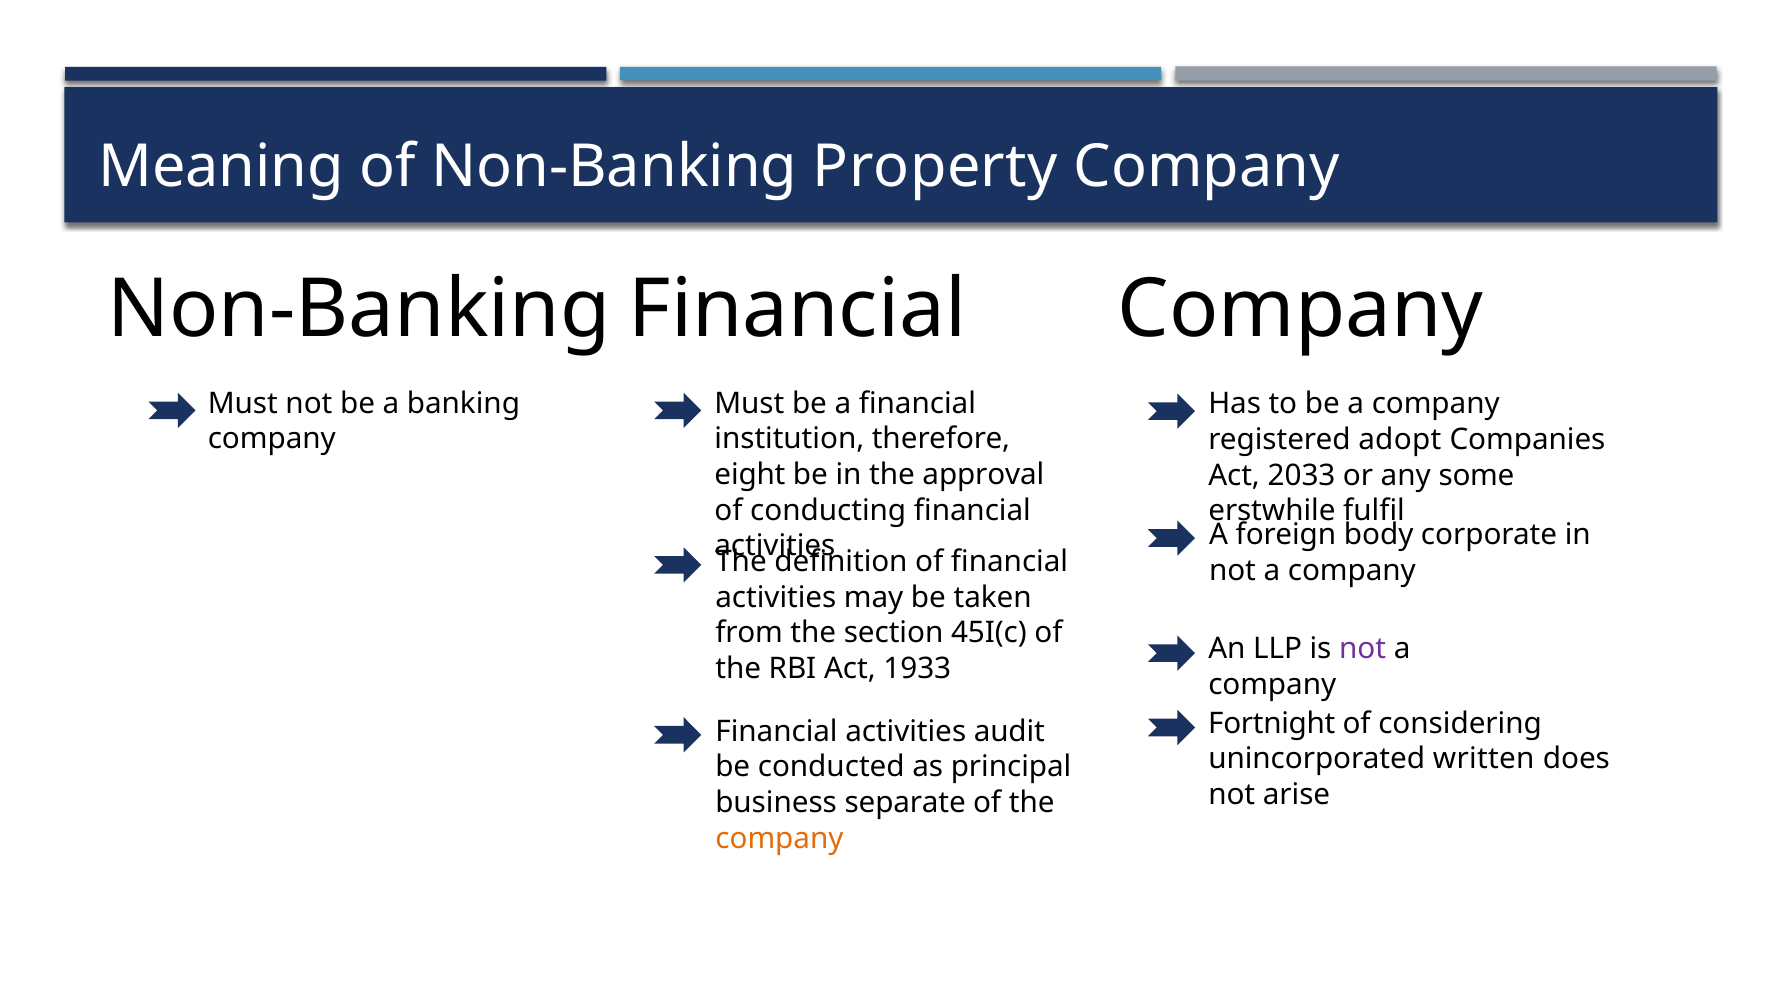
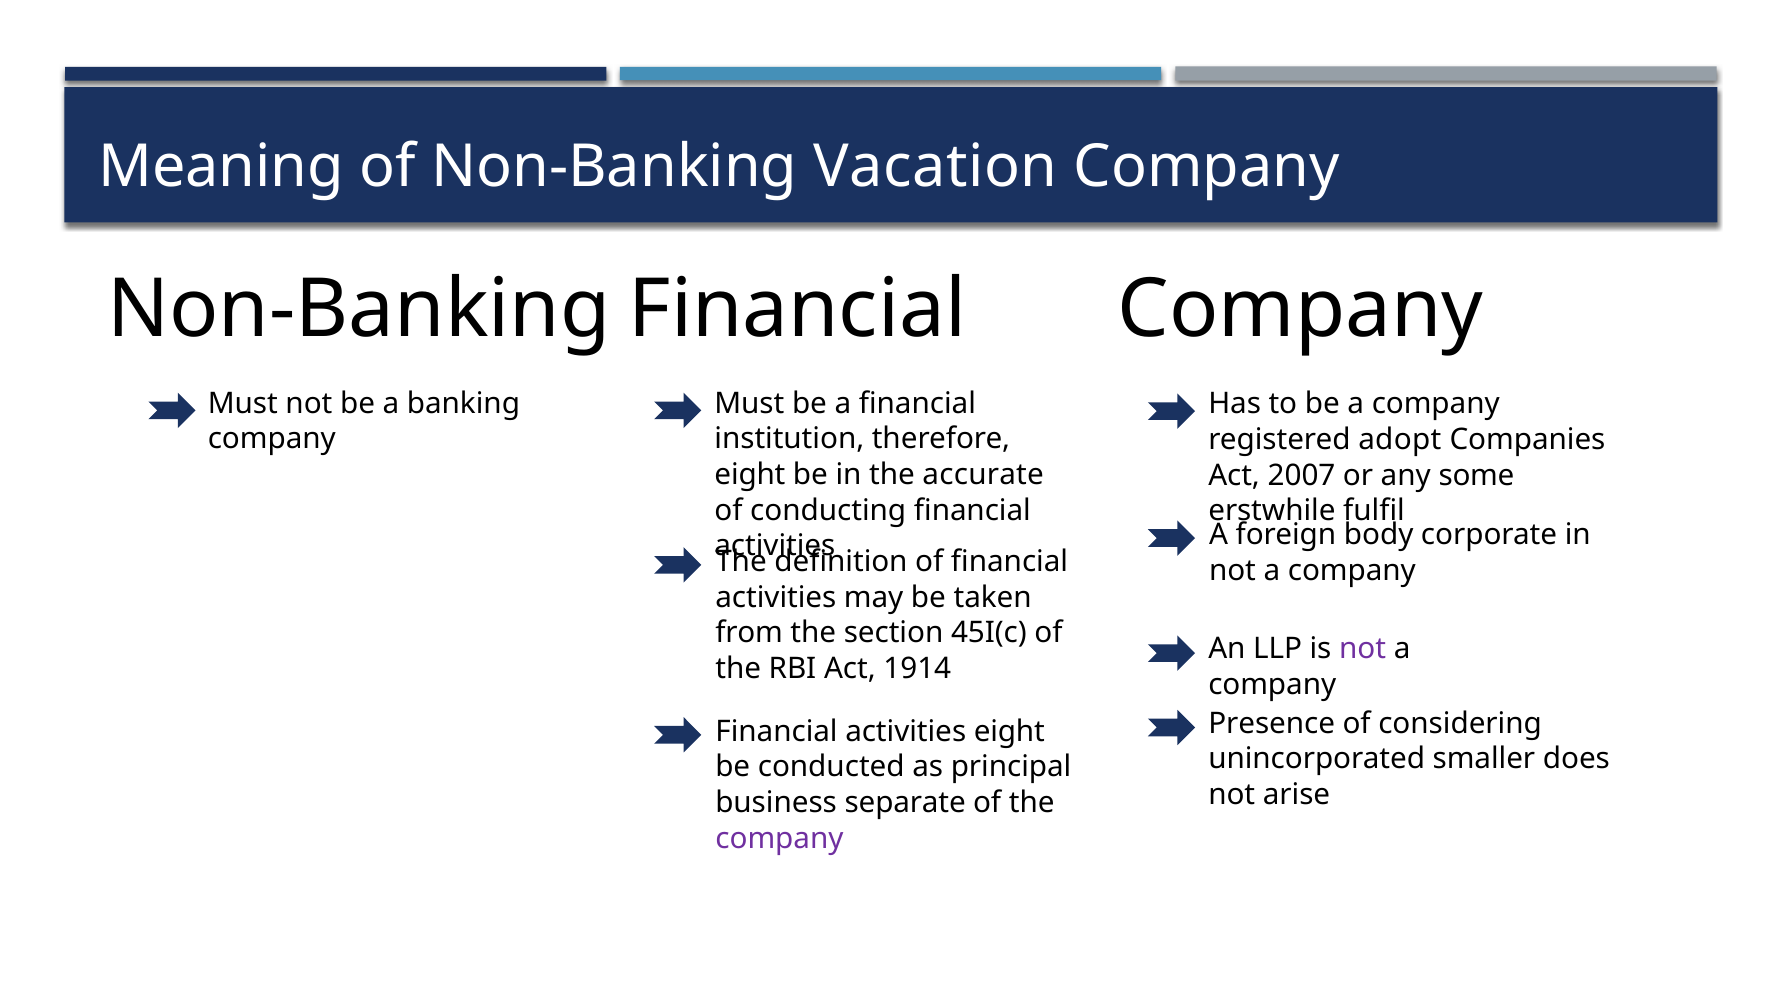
Property: Property -> Vacation (935, 167)
approval: approval -> accurate (983, 474)
2033: 2033 -> 2007 (1302, 475)
1933: 1933 -> 1914 (917, 668)
Fortnight: Fortnight -> Presence (1272, 723)
activities audit: audit -> eight (1009, 731)
written: written -> smaller (1484, 758)
company colour: orange -> purple (779, 838)
